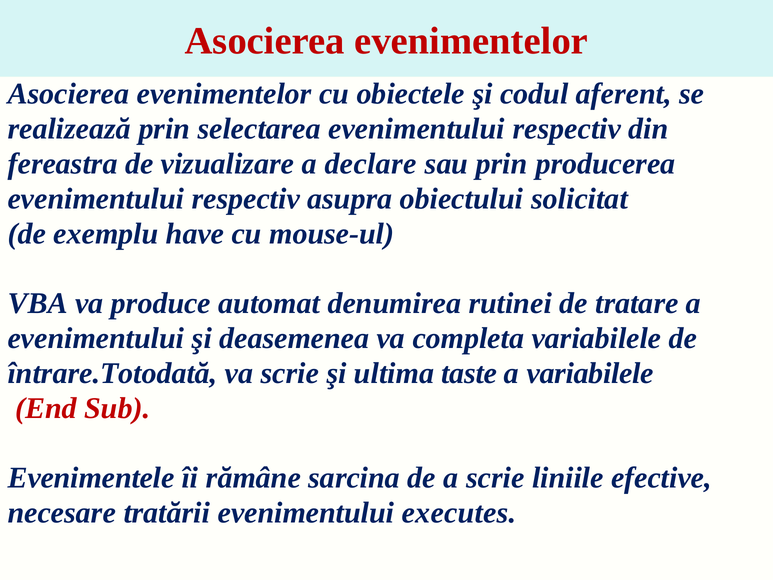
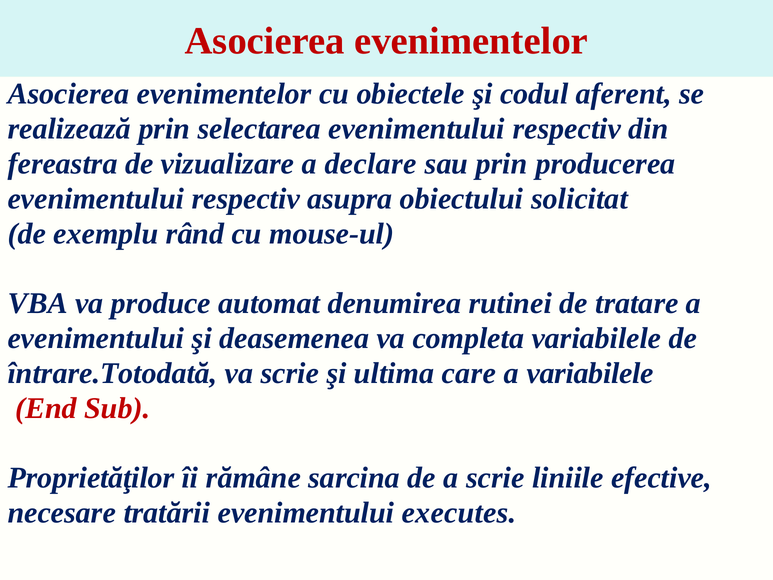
have: have -> rând (195, 233)
taste: taste -> care (469, 373)
Evenimentele: Evenimentele -> Proprietăţilor (91, 478)
